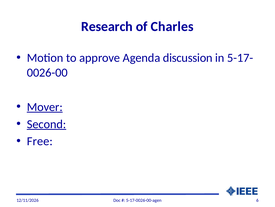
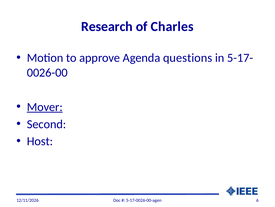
discussion: discussion -> questions (188, 58)
Second underline: present -> none (46, 124)
Free: Free -> Host (40, 141)
